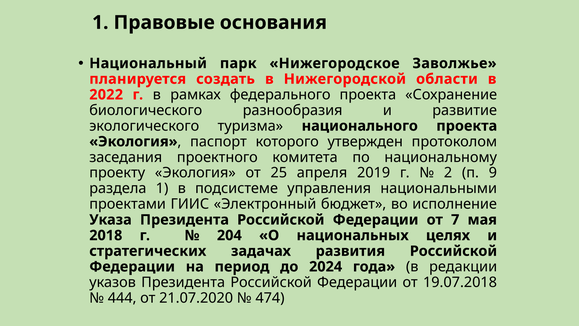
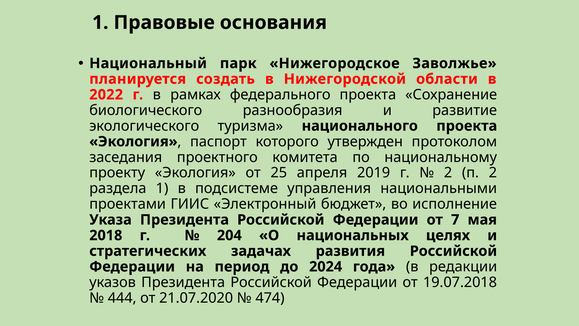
п 9: 9 -> 2 (493, 173)
